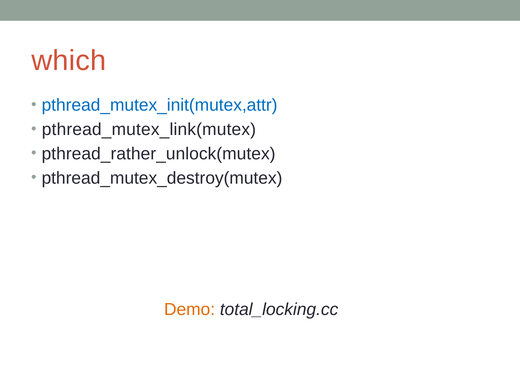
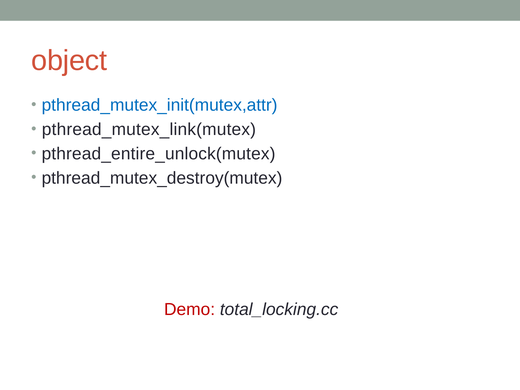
which: which -> object (69, 61)
pthread_rather_unlock(mutex: pthread_rather_unlock(mutex -> pthread_entire_unlock(mutex (159, 154)
Demo colour: orange -> red (190, 309)
